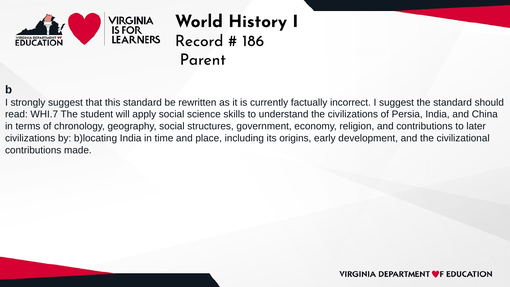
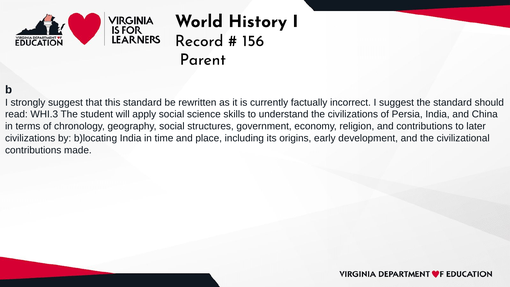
186: 186 -> 156 (253, 41)
WHI.7: WHI.7 -> WHI.3 (44, 114)
